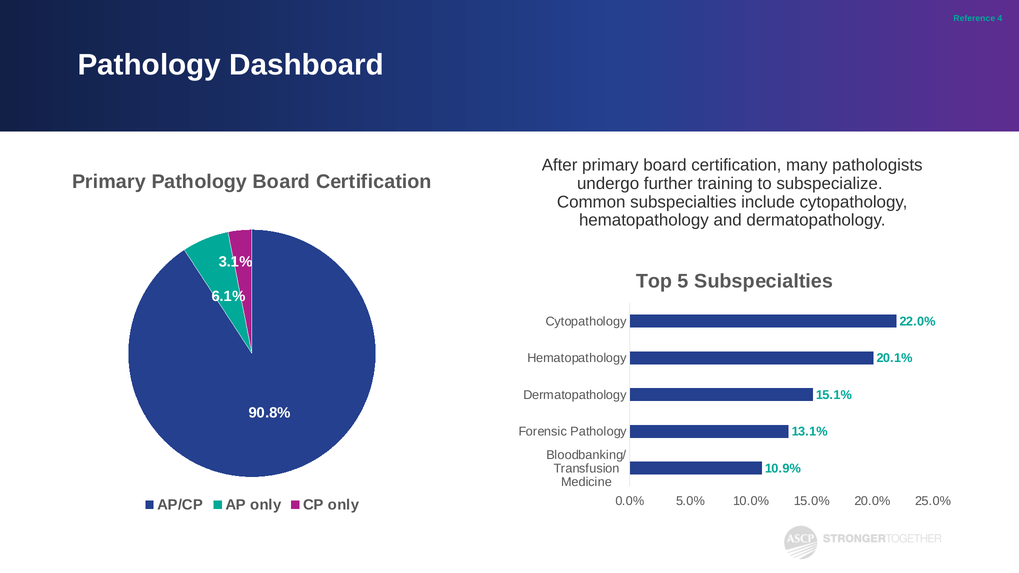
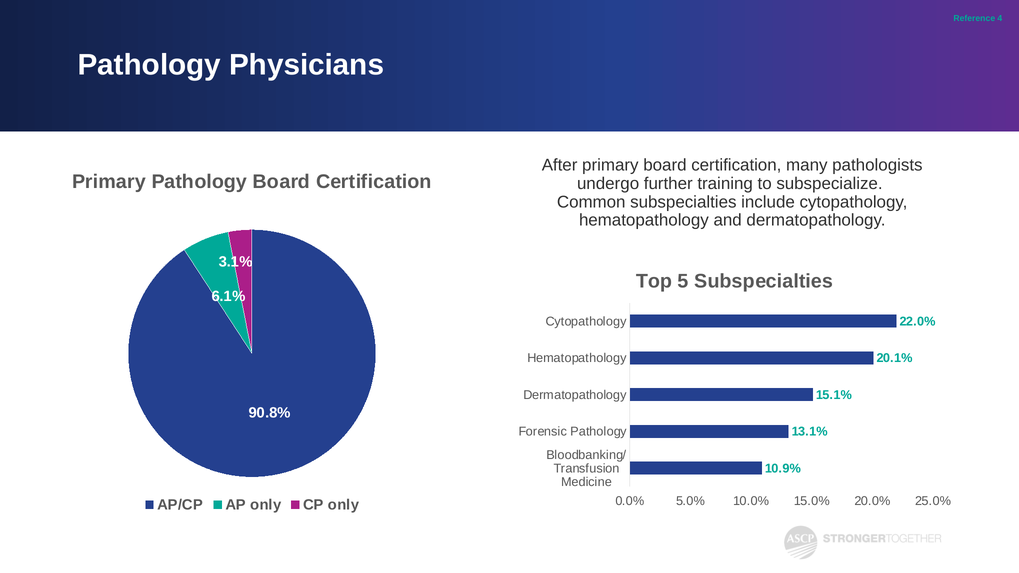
Dashboard: Dashboard -> Physicians (307, 65)
